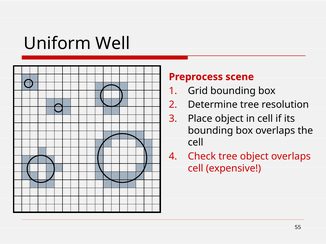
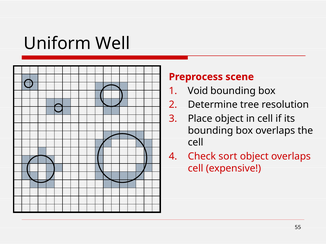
Grid: Grid -> Void (198, 91)
Check tree: tree -> sort (228, 157)
